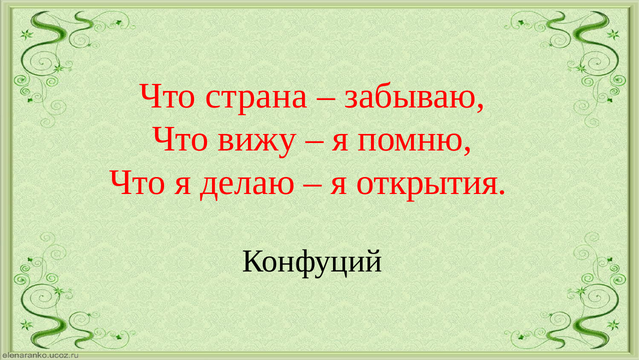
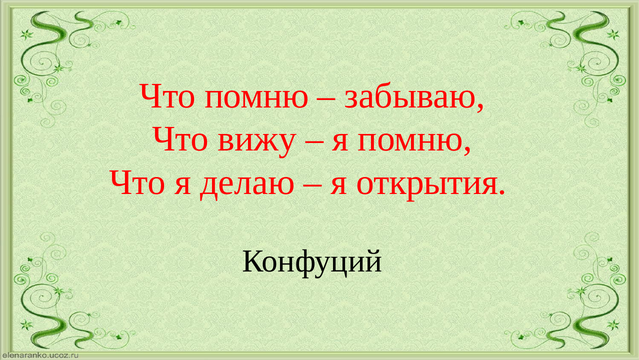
Что страна: страна -> помню (257, 96)
